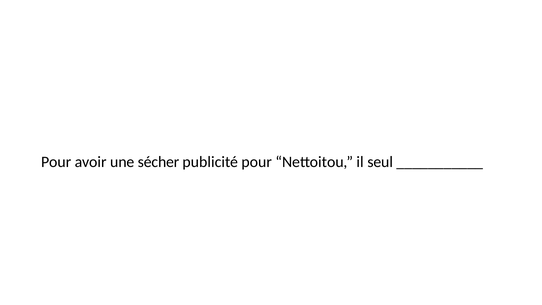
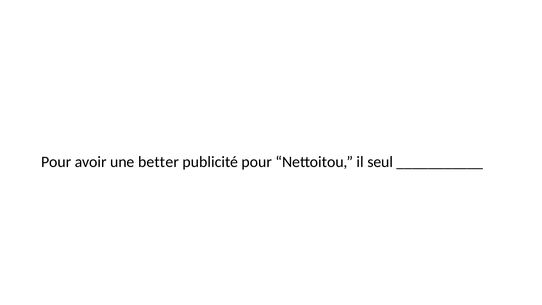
sécher: sécher -> better (158, 162)
